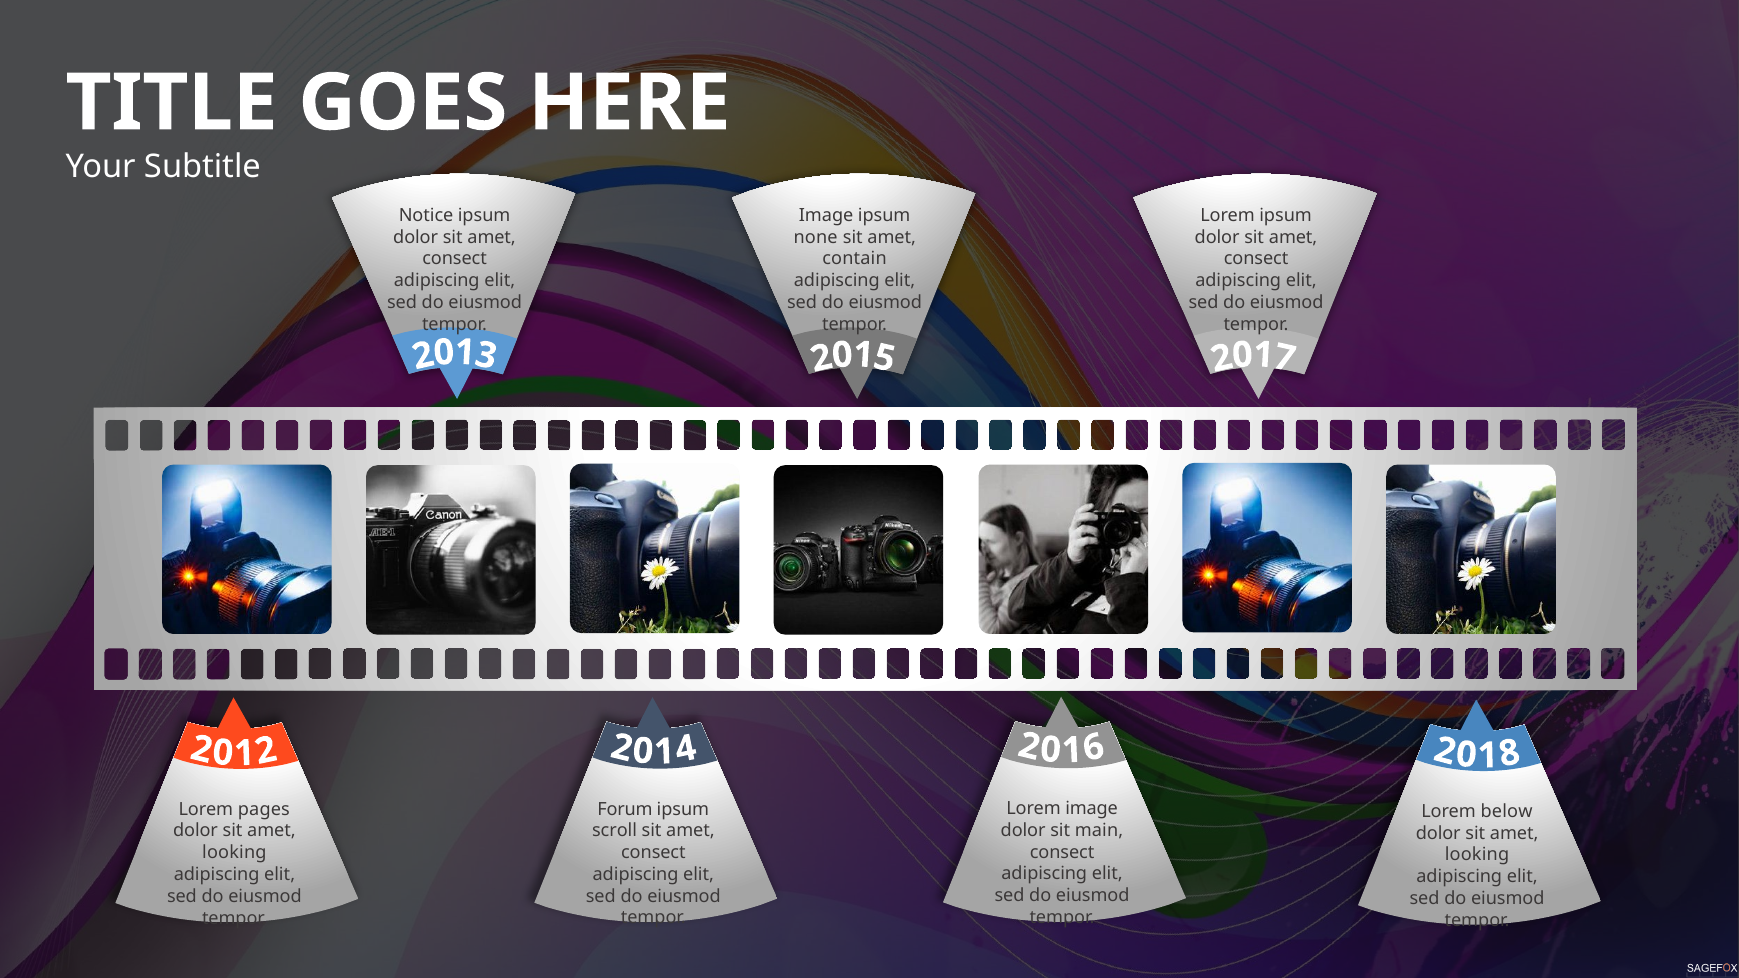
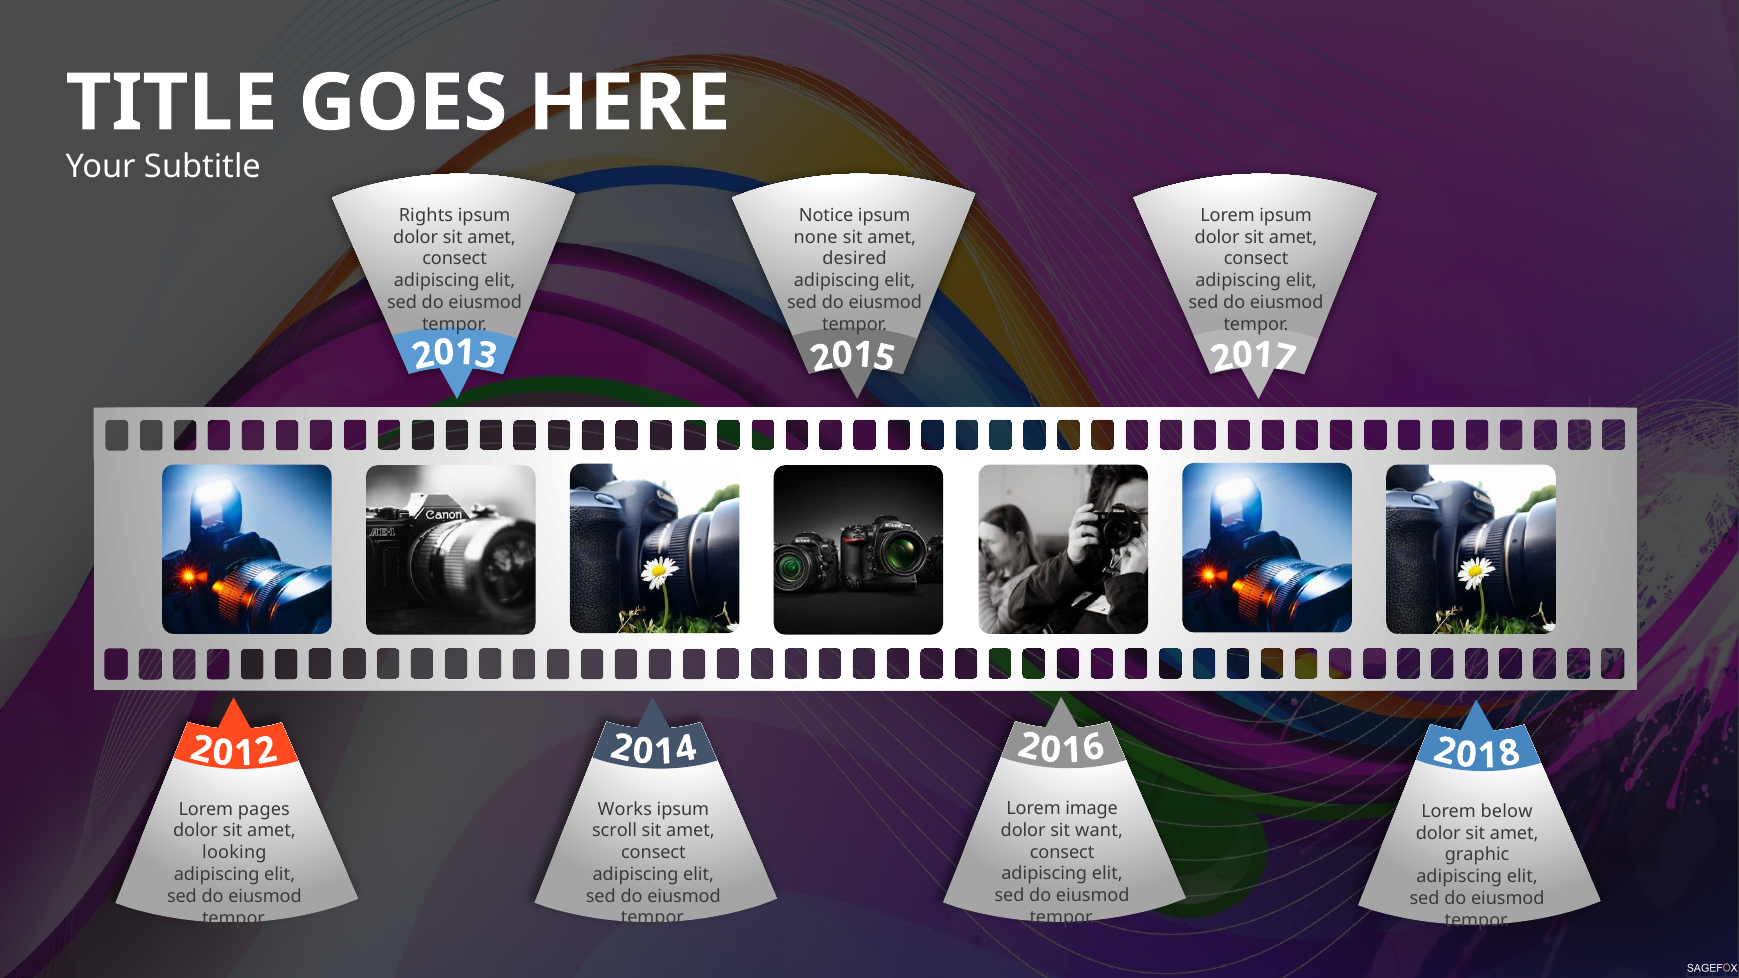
Notice: Notice -> Rights (426, 215)
Image: Image -> Notice (826, 215)
contain: contain -> desired (855, 259)
Forum: Forum -> Works (625, 809)
main: main -> want (1099, 830)
looking: looking -> graphic (1477, 855)
